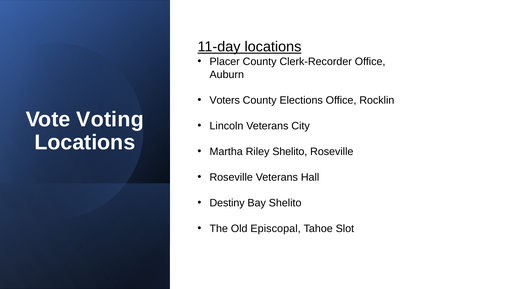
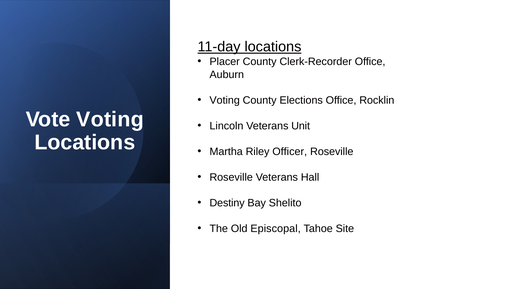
Voters: Voters -> Voting (225, 100)
City: City -> Unit (301, 126)
Riley Shelito: Shelito -> Officer (290, 151)
Slot: Slot -> Site (345, 228)
